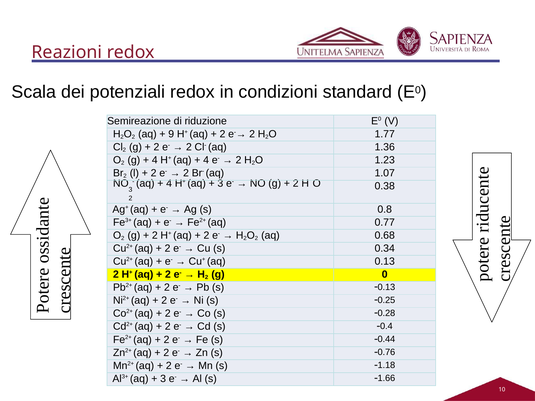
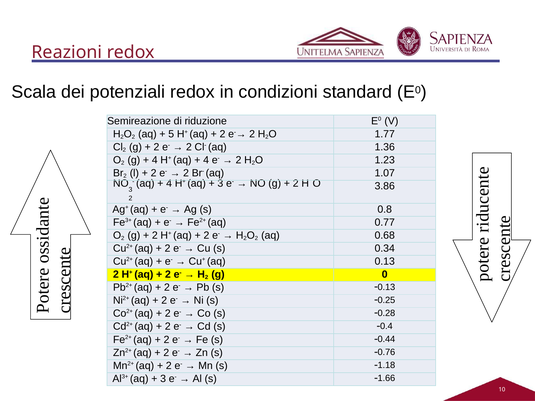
9: 9 -> 5 (171, 134)
0.38: 0.38 -> 3.86 (385, 186)
